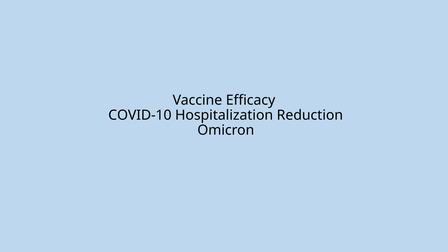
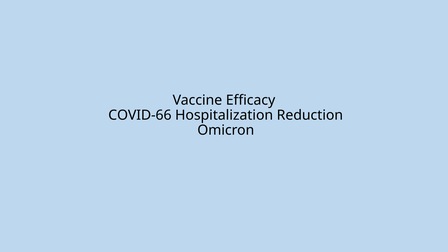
COVID-10: COVID-10 -> COVID-66 (140, 115)
